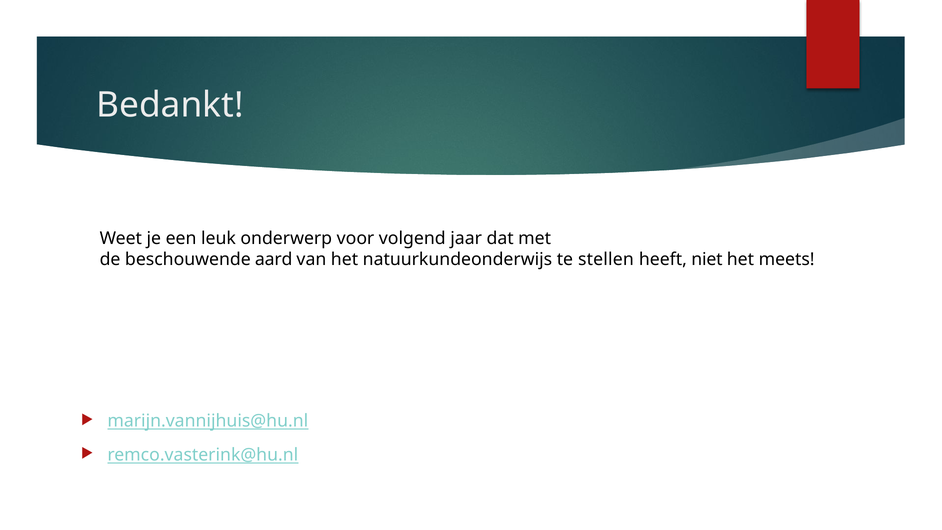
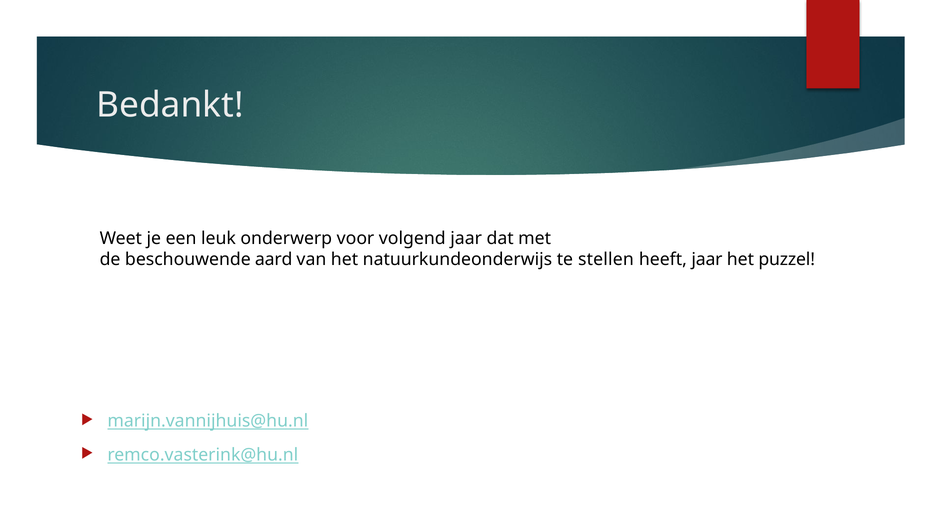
heeft niet: niet -> jaar (707, 259)
meets: meets -> puzzel (787, 259)
